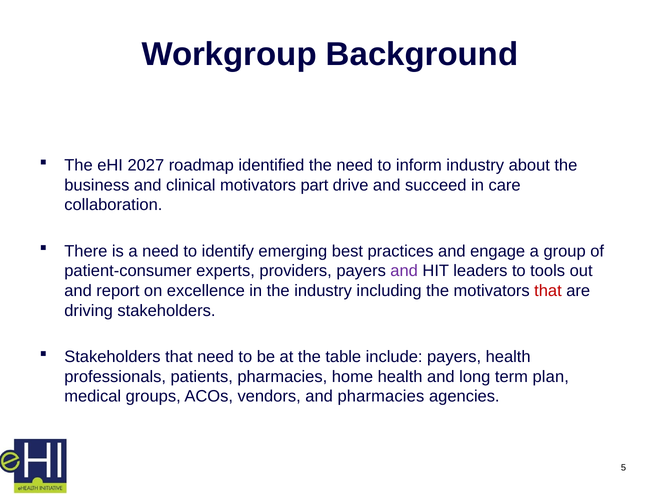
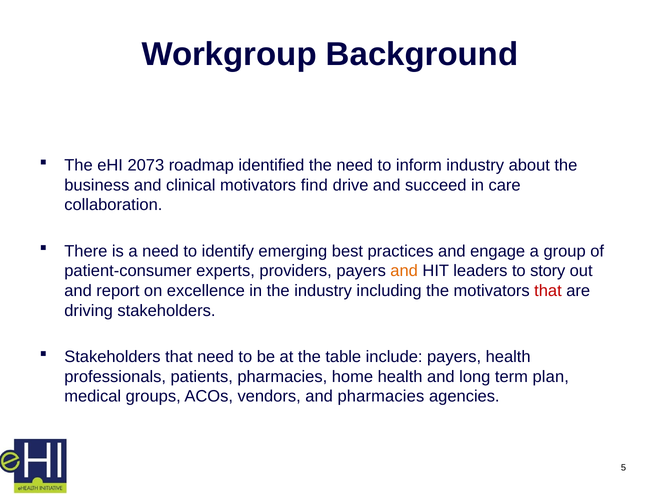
2027: 2027 -> 2073 (146, 165)
part: part -> find (314, 185)
and colour: purple -> orange (404, 271)
tools: tools -> story (548, 271)
